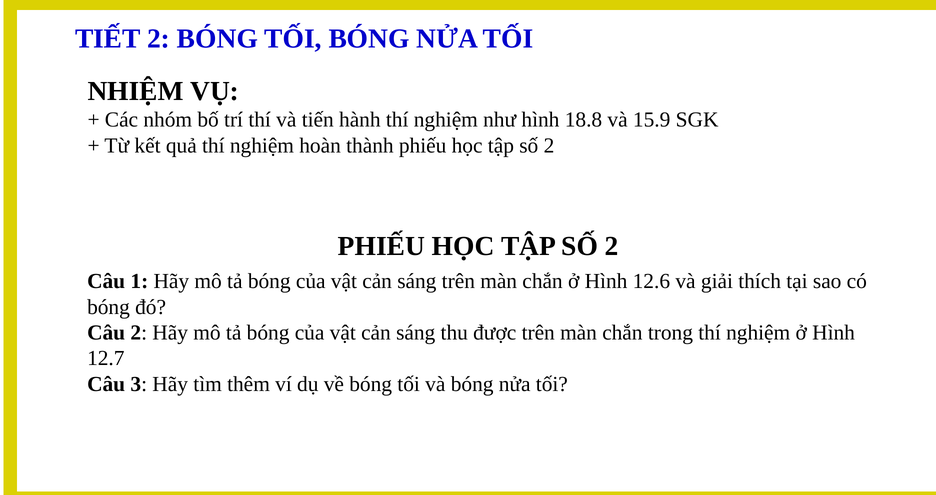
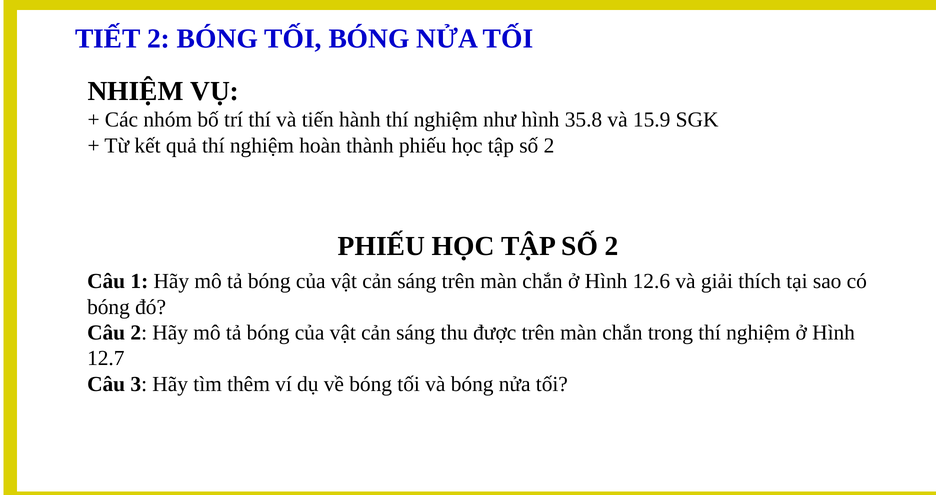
18.8: 18.8 -> 35.8 (583, 120)
